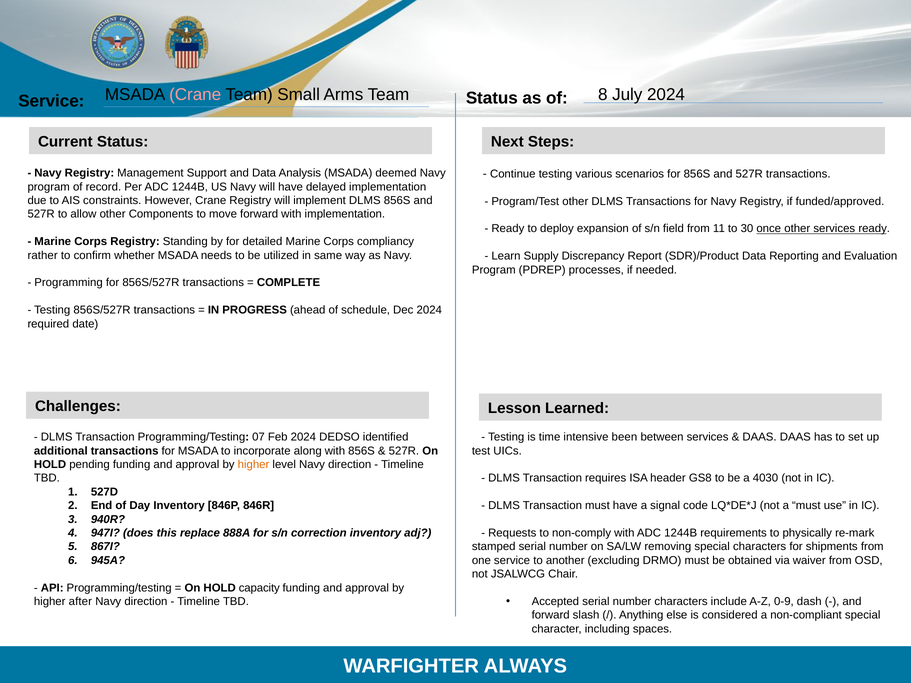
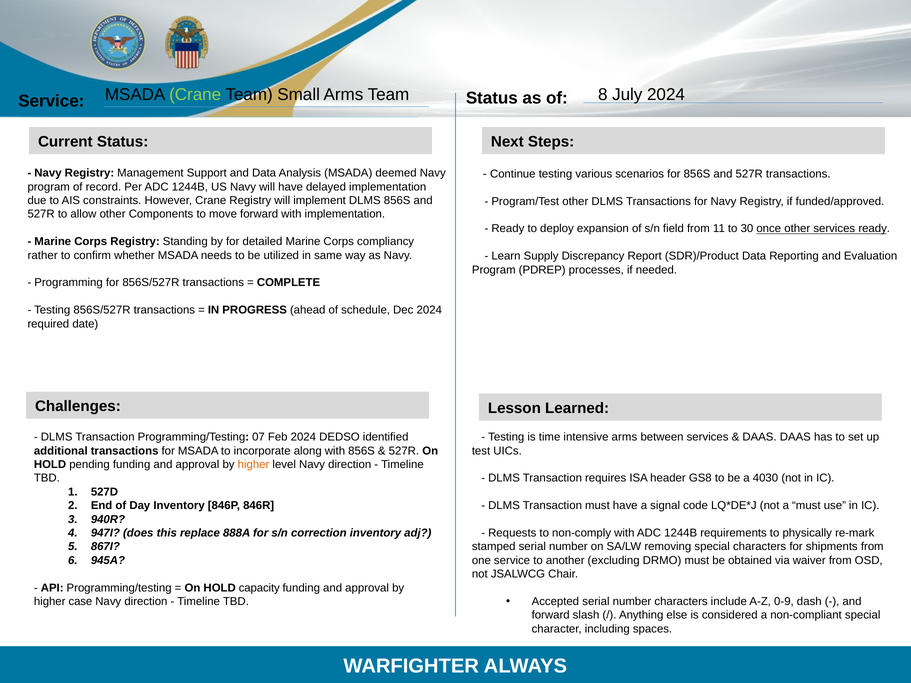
Crane colour: pink -> light green (195, 95)
intensive been: been -> arms (624, 437)
after: after -> case (80, 602)
